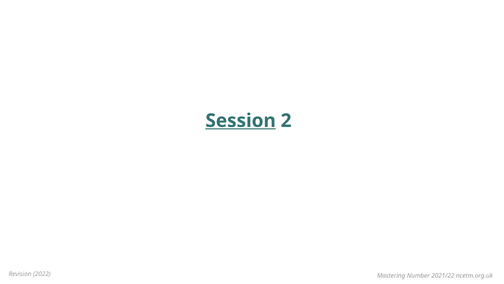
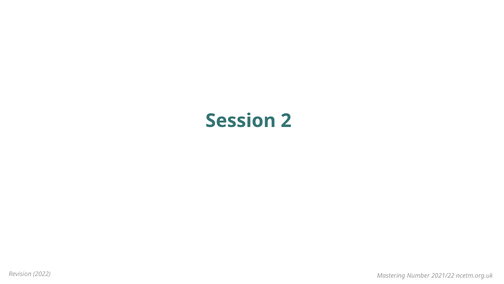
Session underline: present -> none (241, 120)
